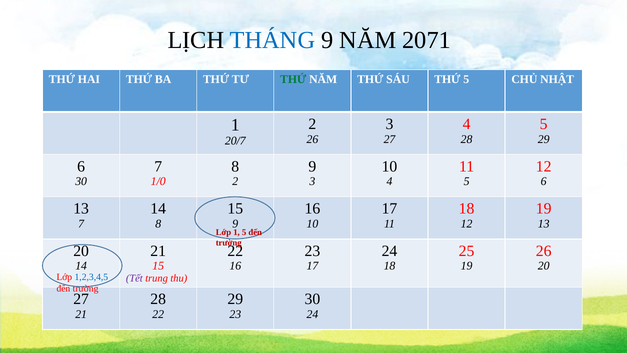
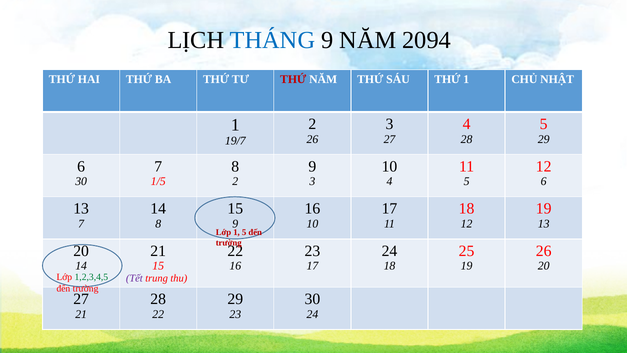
2071: 2071 -> 2094 (427, 40)
THỨ colour: green -> red (293, 79)
THỨ 5: 5 -> 1 (466, 79)
20/7: 20/7 -> 19/7 (235, 141)
1/0: 1/0 -> 1/5 (158, 181)
1,2,3,4,5 colour: blue -> green (91, 277)
